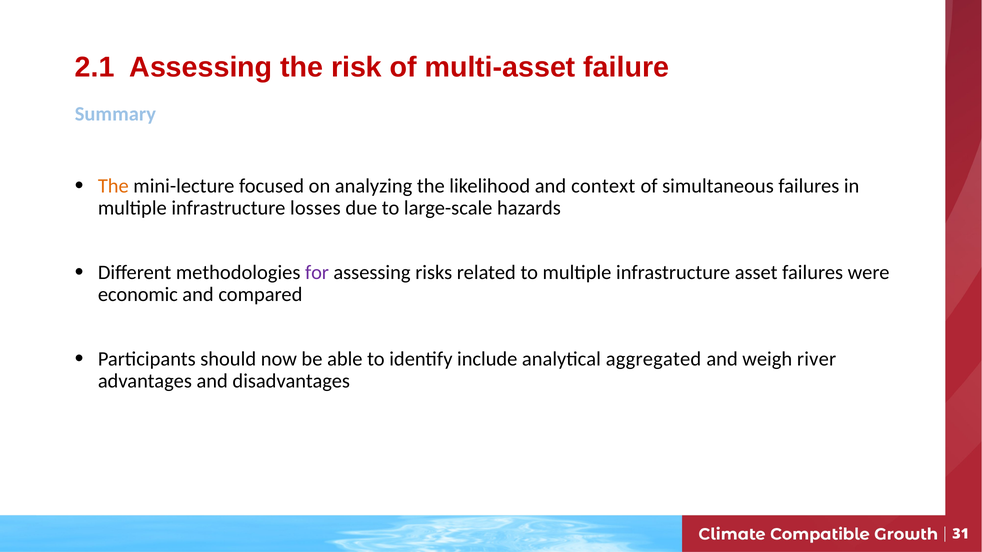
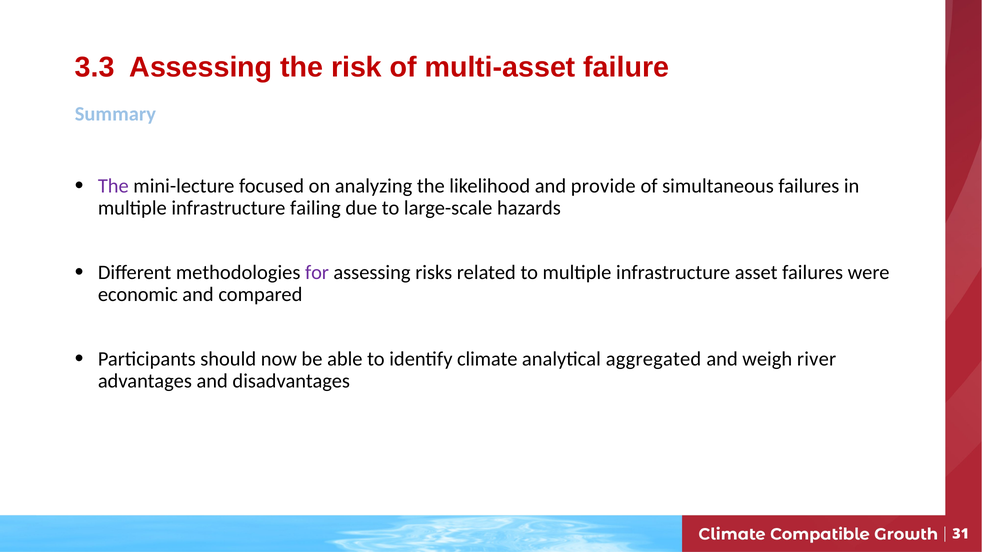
2.1: 2.1 -> 3.3 (95, 67)
The colour: orange -> purple (113, 186)
context: context -> provide (603, 186)
losses: losses -> failing (315, 208)
include: include -> climate (487, 359)
